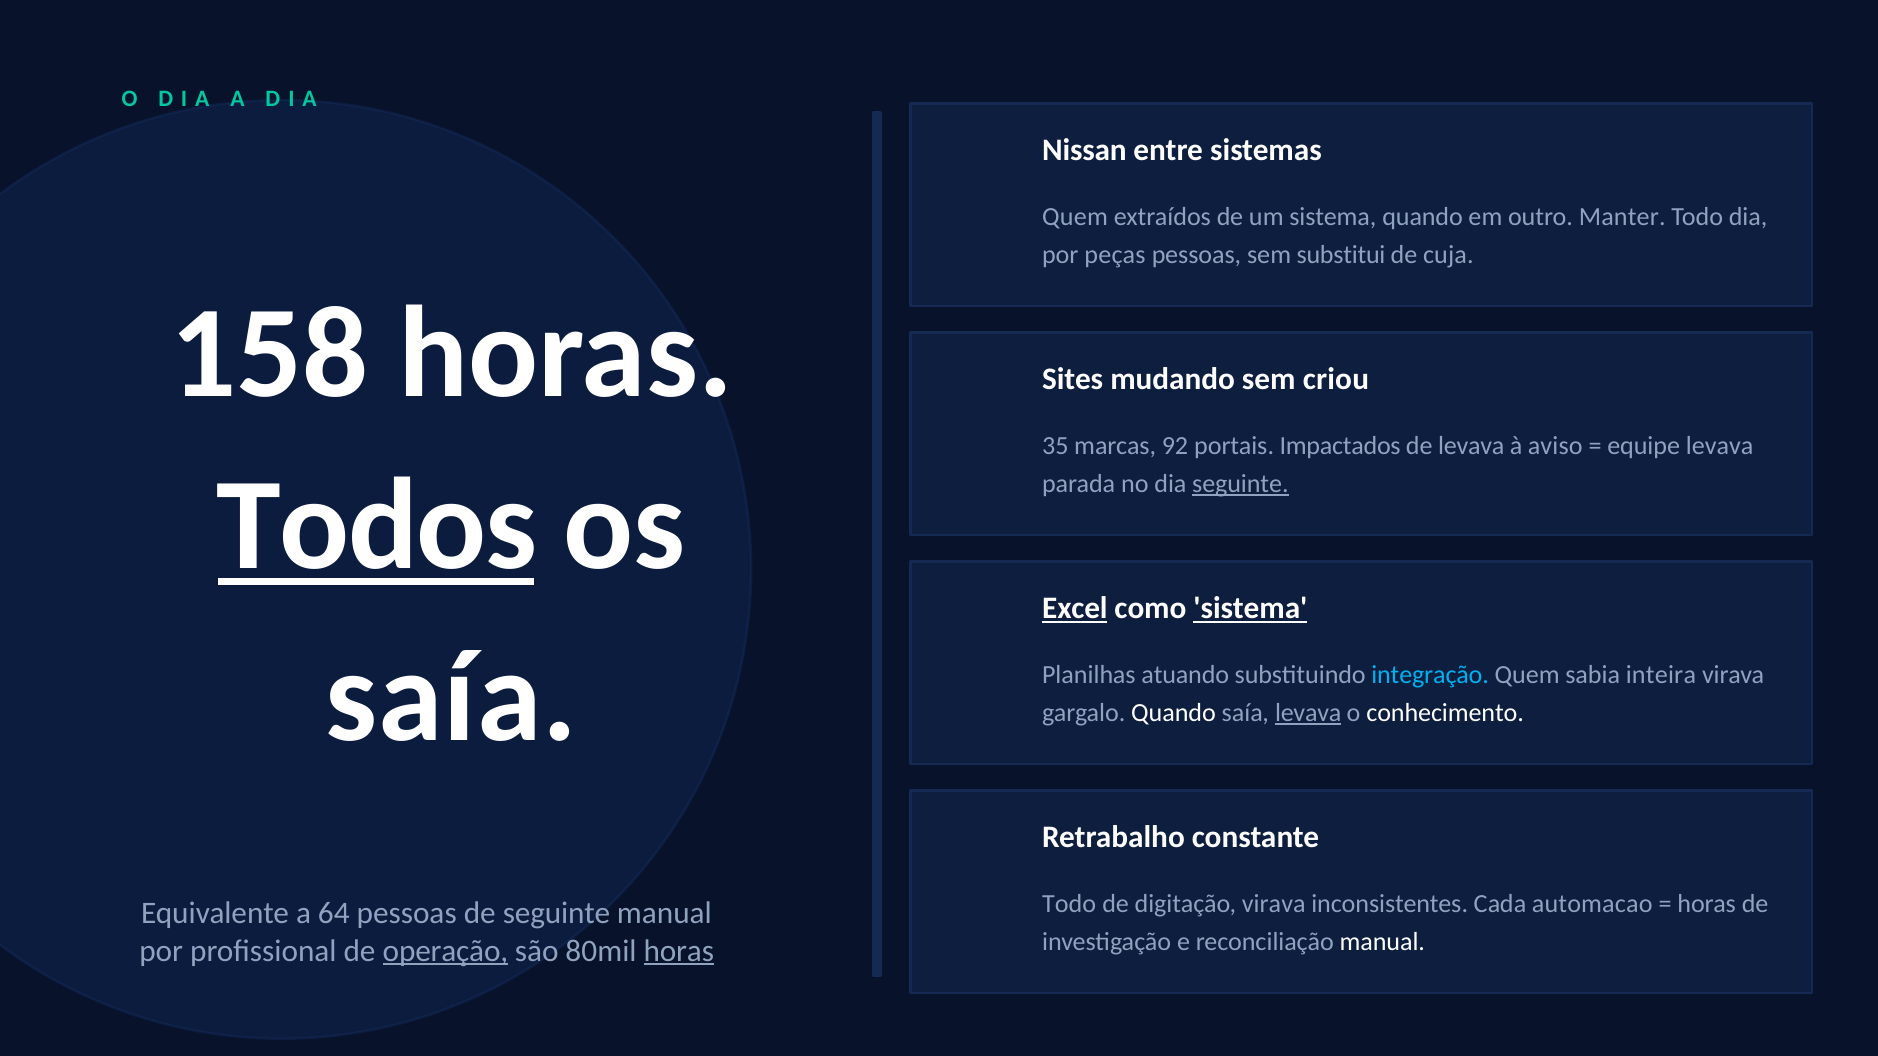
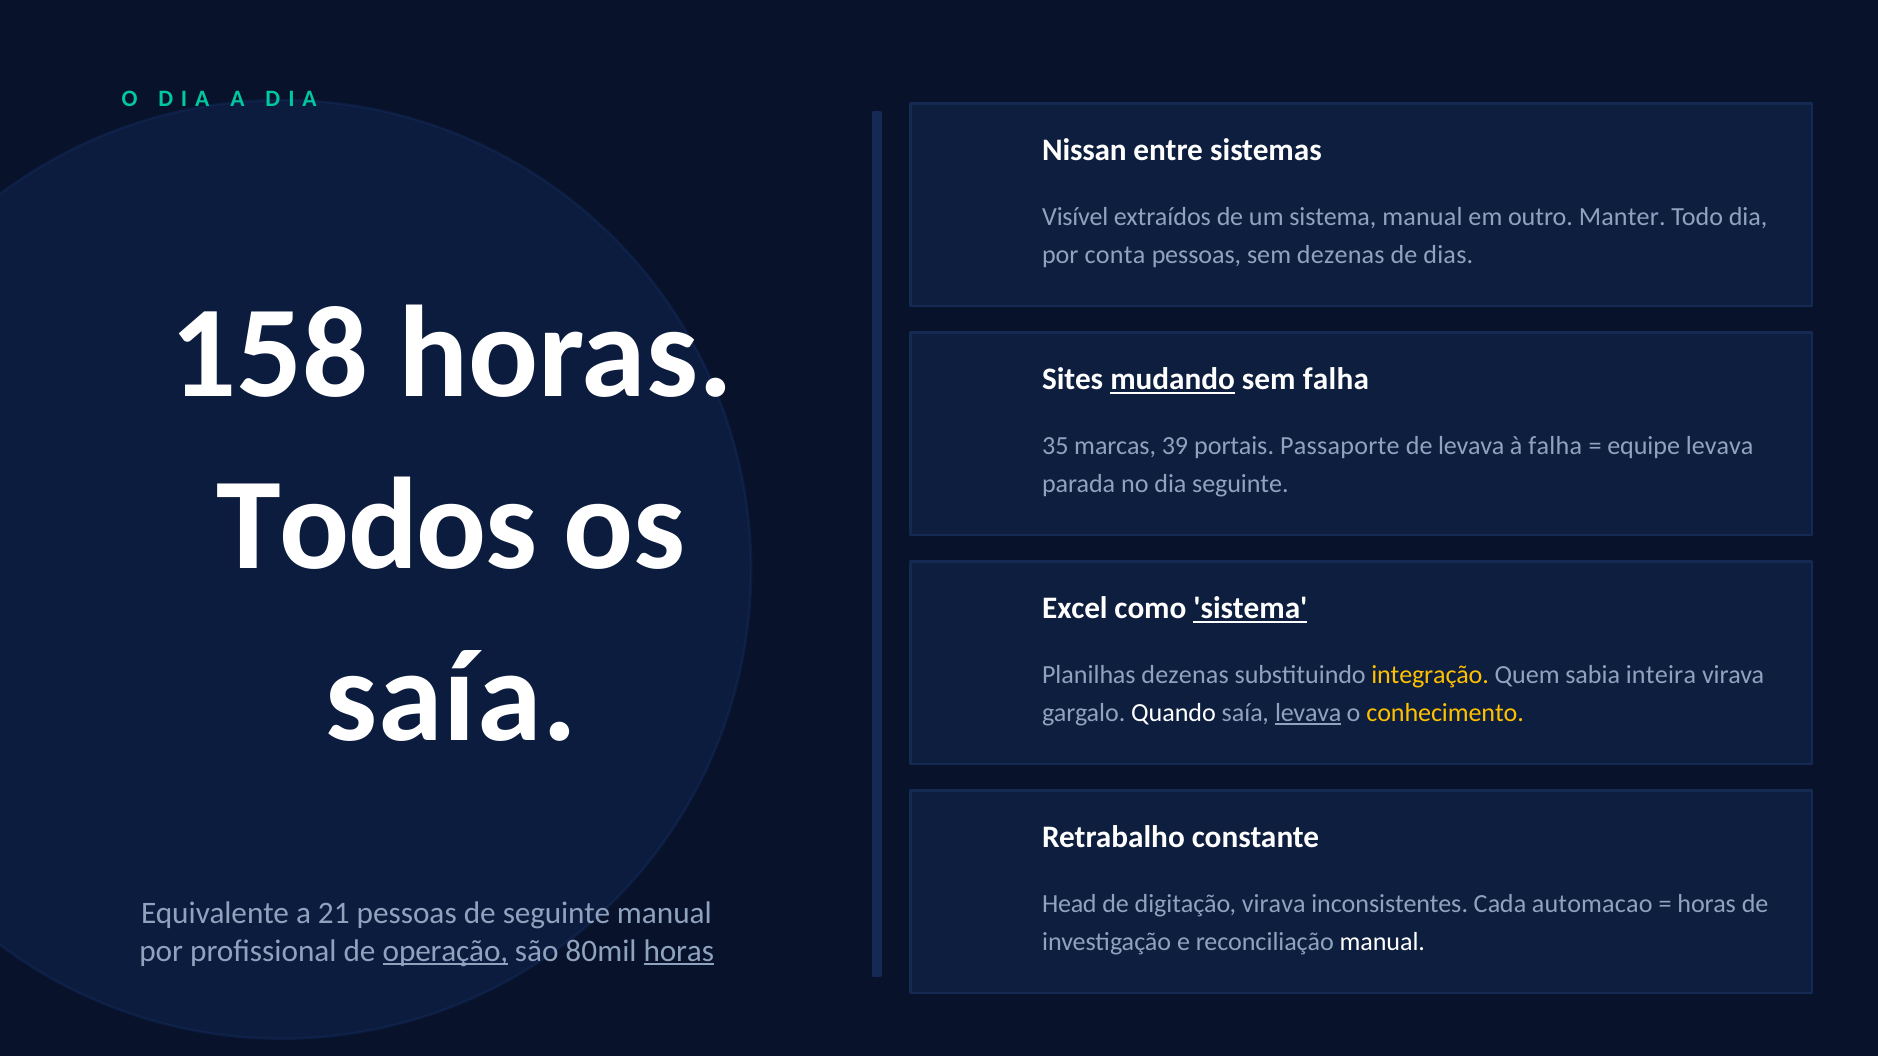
Quem: Quem -> Visível (1075, 217)
sistema quando: quando -> manual (1422, 217)
peças: peças -> conta (1115, 255)
sem substitui: substitui -> dezenas (1341, 255)
cuja: cuja -> dias (1448, 255)
mudando underline: none -> present (1173, 380)
sem criou: criou -> falha (1336, 380)
92: 92 -> 39 (1175, 446)
Impactados: Impactados -> Passaporte (1340, 446)
à aviso: aviso -> falha (1555, 446)
Todos underline: present -> none (377, 526)
seguinte underline: present -> none (1240, 484)
Excel underline: present -> none (1075, 609)
Planilhas atuando: atuando -> dezenas (1185, 675)
integração colour: light blue -> yellow (1430, 675)
conhecimento colour: white -> yellow (1445, 713)
Todo: Todo -> Head (1069, 904)
64: 64 -> 21 (334, 914)
